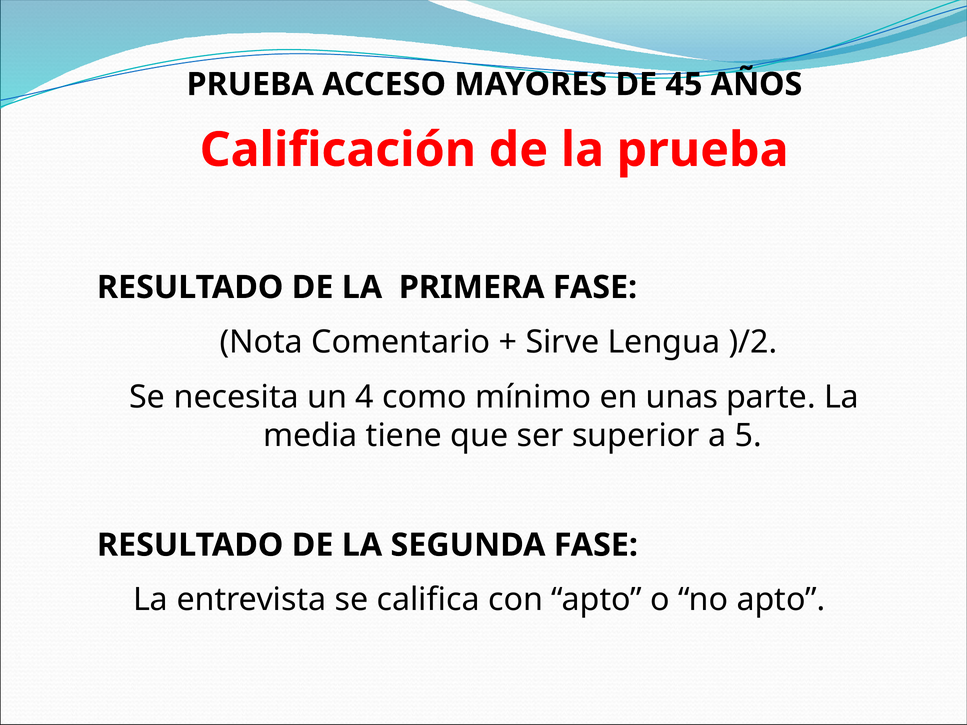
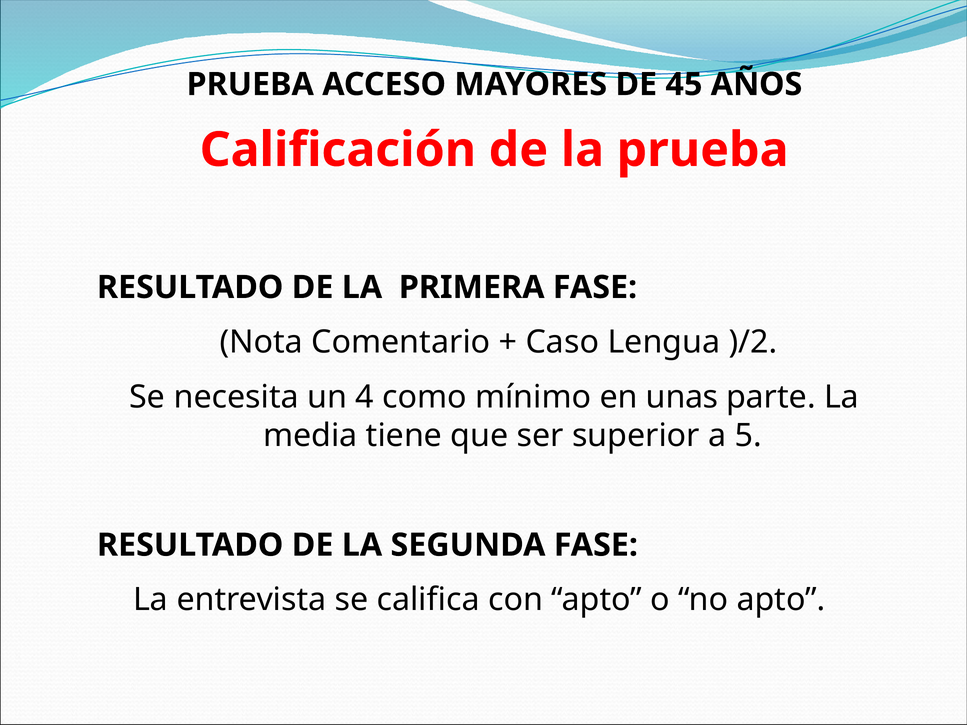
Sirve: Sirve -> Caso (562, 342)
